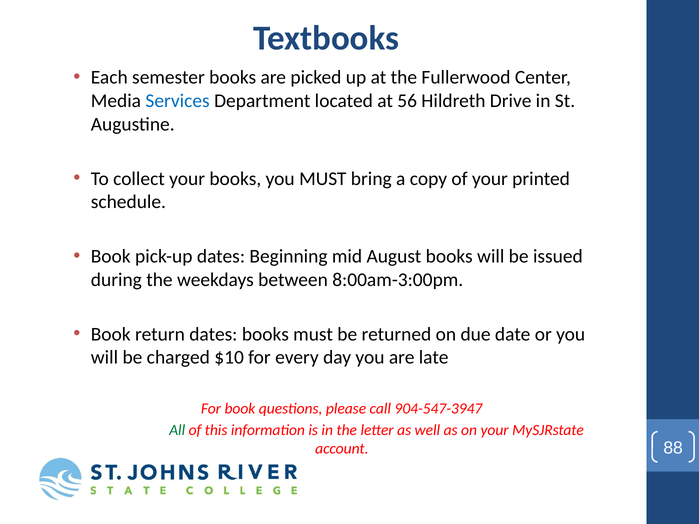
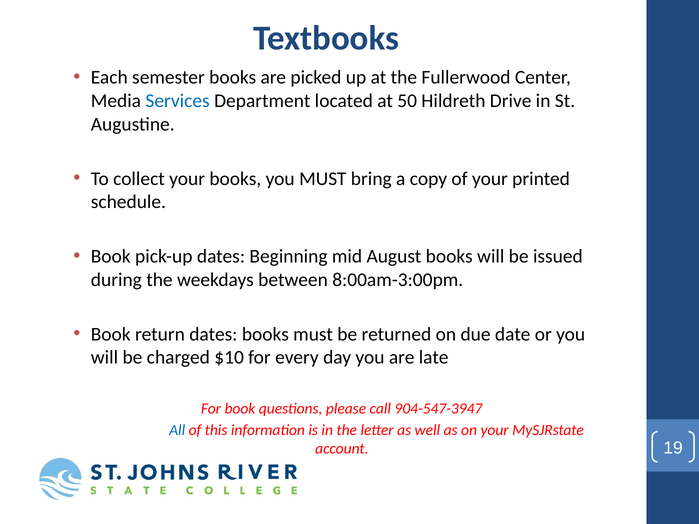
56: 56 -> 50 (407, 101)
All colour: green -> blue (177, 430)
88: 88 -> 19 (673, 448)
